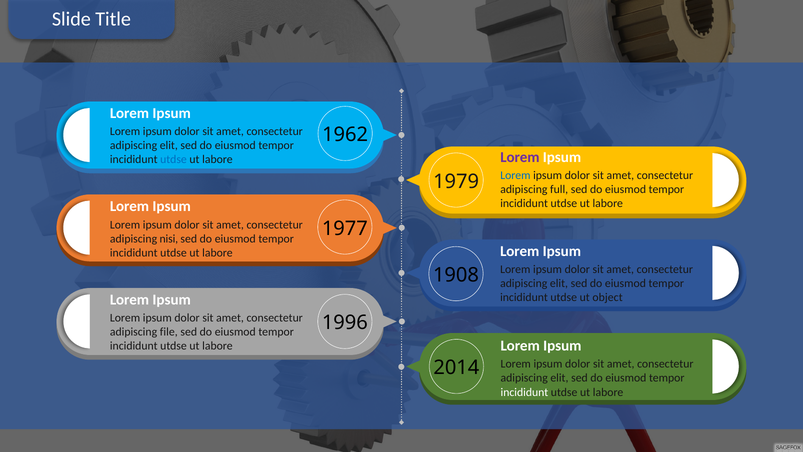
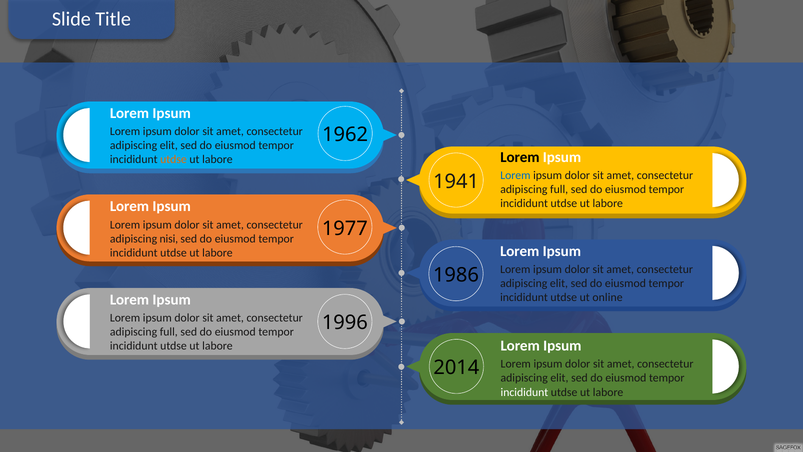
Lorem colour: purple -> black (520, 157)
utdse colour: blue -> orange (173, 159)
1979: 1979 -> 1941 (456, 181)
1908: 1908 -> 1986 (456, 275)
object: object -> online (608, 297)
file: file -> full (169, 332)
